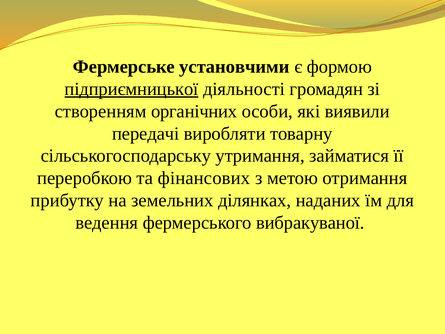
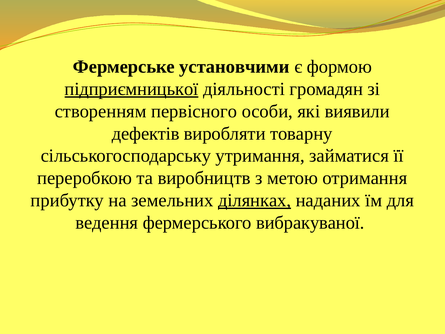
органічних: органічних -> первісного (194, 111)
передачі: передачі -> дефектів (146, 133)
фінансових: фінансових -> виробництв (204, 178)
ділянках underline: none -> present (255, 200)
